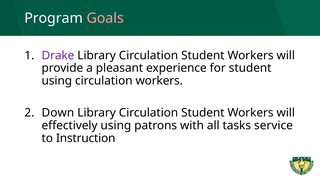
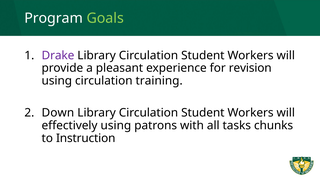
Goals colour: pink -> light green (105, 18)
for student: student -> revision (250, 68)
circulation workers: workers -> training (159, 81)
service: service -> chunks (274, 125)
